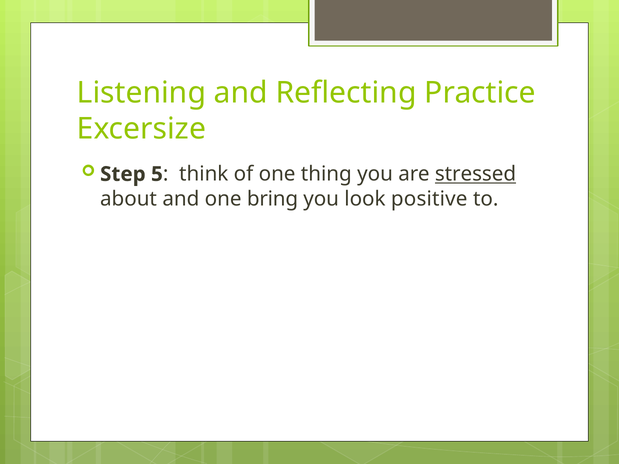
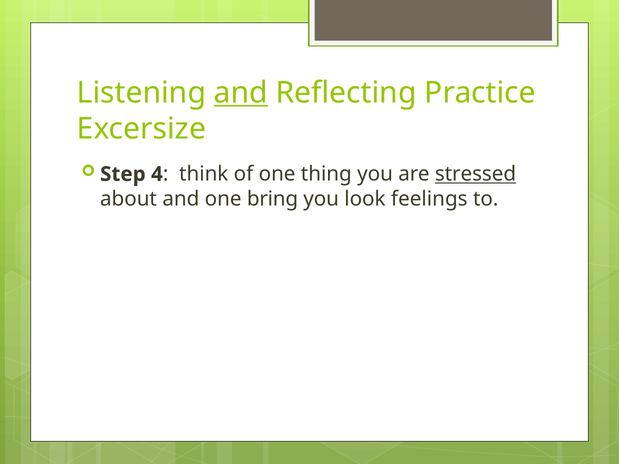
and underline: none -> present (241, 93)
5: 5 -> 4 (157, 174)
positive: positive -> feelings (429, 199)
